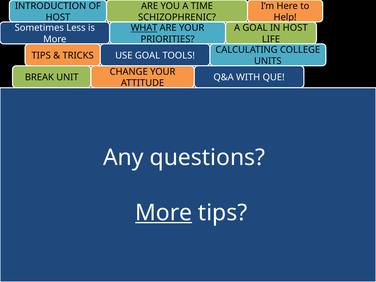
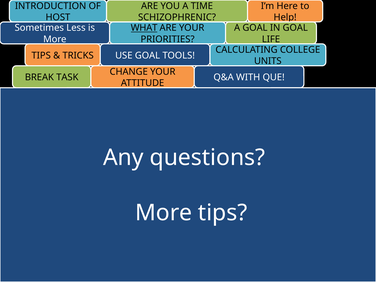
IN HOST: HOST -> GOAL (295, 28)
UNIT: UNIT -> TASK (67, 77)
More underline: present -> none (164, 213)
